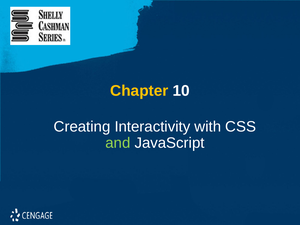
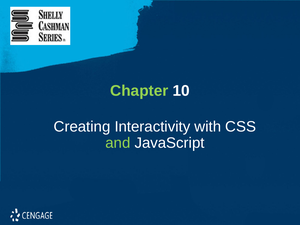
Chapter colour: yellow -> light green (139, 91)
